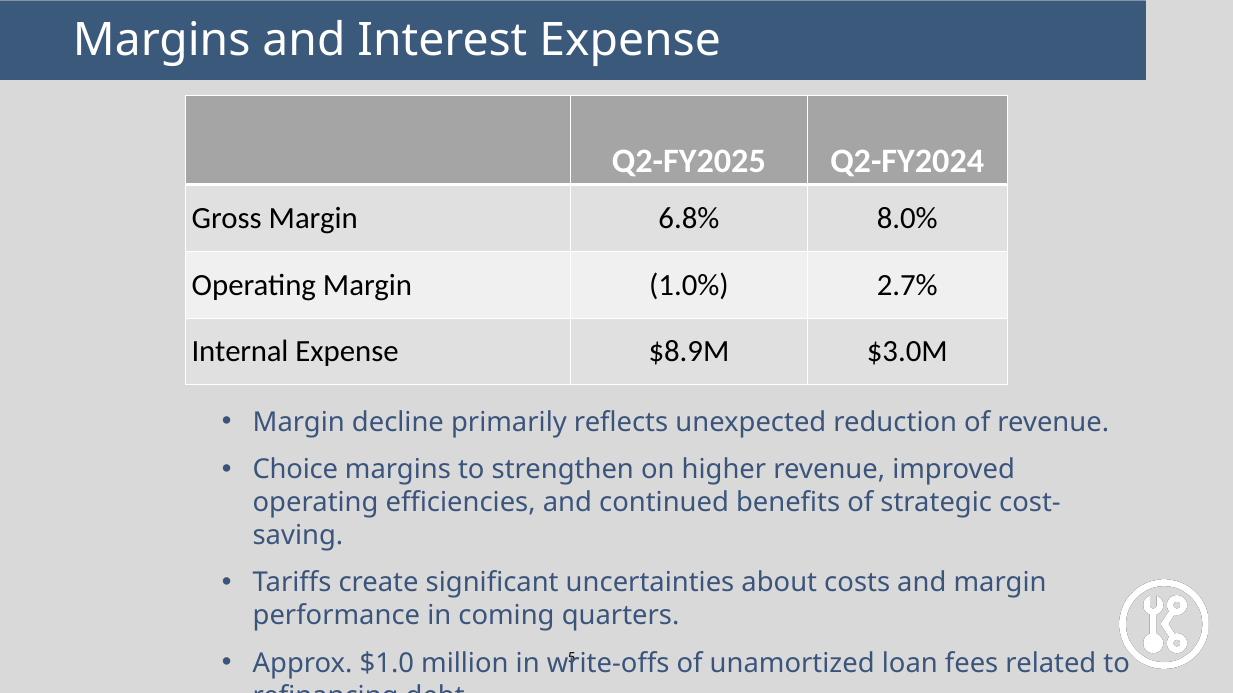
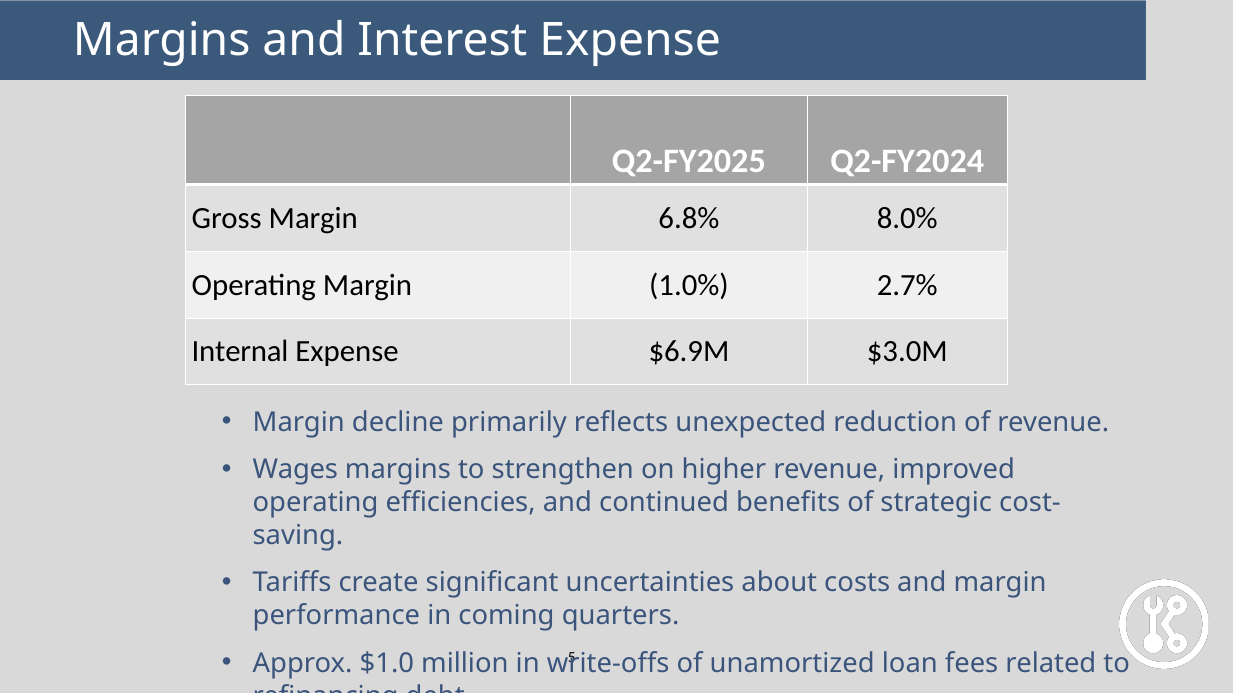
$8.9M: $8.9M -> $6.9M (689, 352)
Choice: Choice -> Wages (295, 470)
